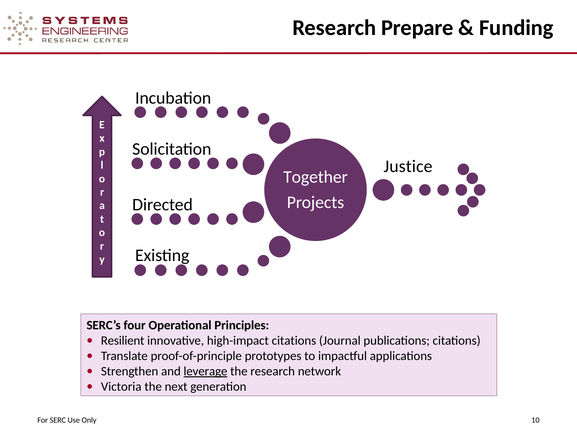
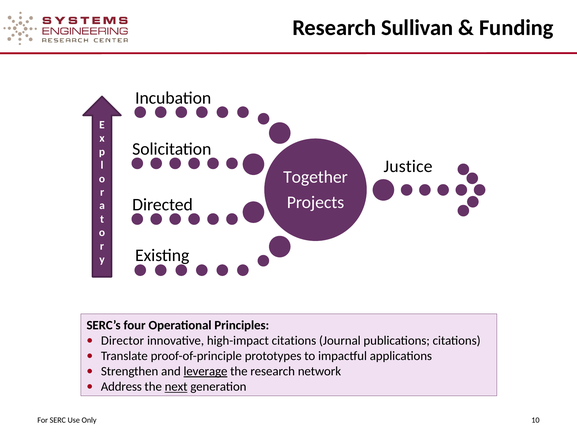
Prepare: Prepare -> Sullivan (417, 28)
Resilient: Resilient -> Director (123, 340)
Victoria: Victoria -> Address (121, 387)
next underline: none -> present (176, 387)
